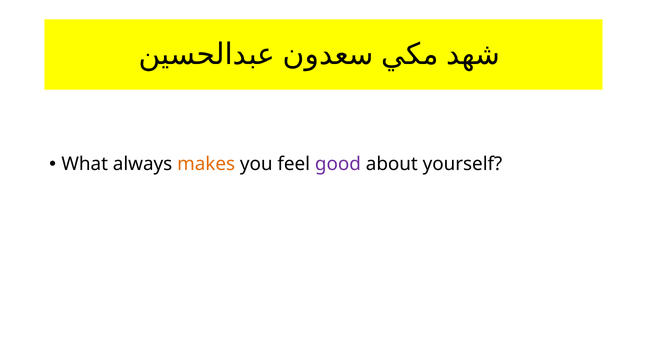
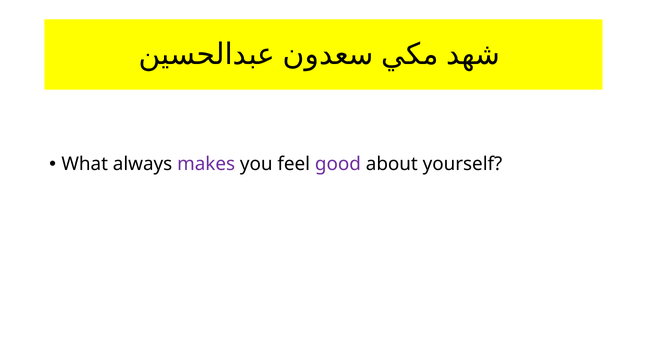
makes colour: orange -> purple (206, 164)
